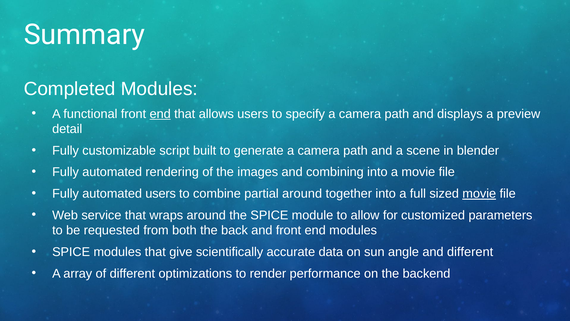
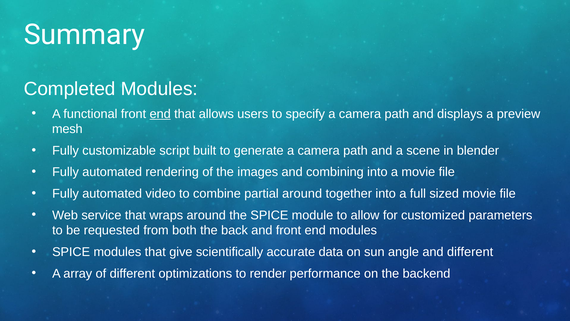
detail: detail -> mesh (67, 129)
automated users: users -> video (161, 193)
movie underline: present -> none (479, 193)
